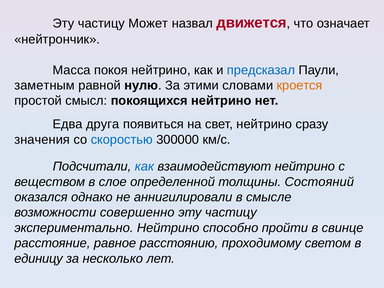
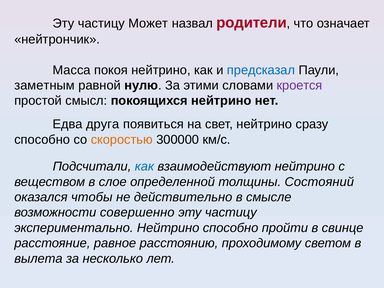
движется: движется -> родители (252, 23)
кроется colour: orange -> purple (300, 85)
значения: значения -> способно (42, 140)
скоростью colour: blue -> orange (122, 140)
однако: однако -> чтобы (92, 197)
аннигилировали: аннигилировали -> действительно (183, 197)
единицу: единицу -> вылета (38, 259)
